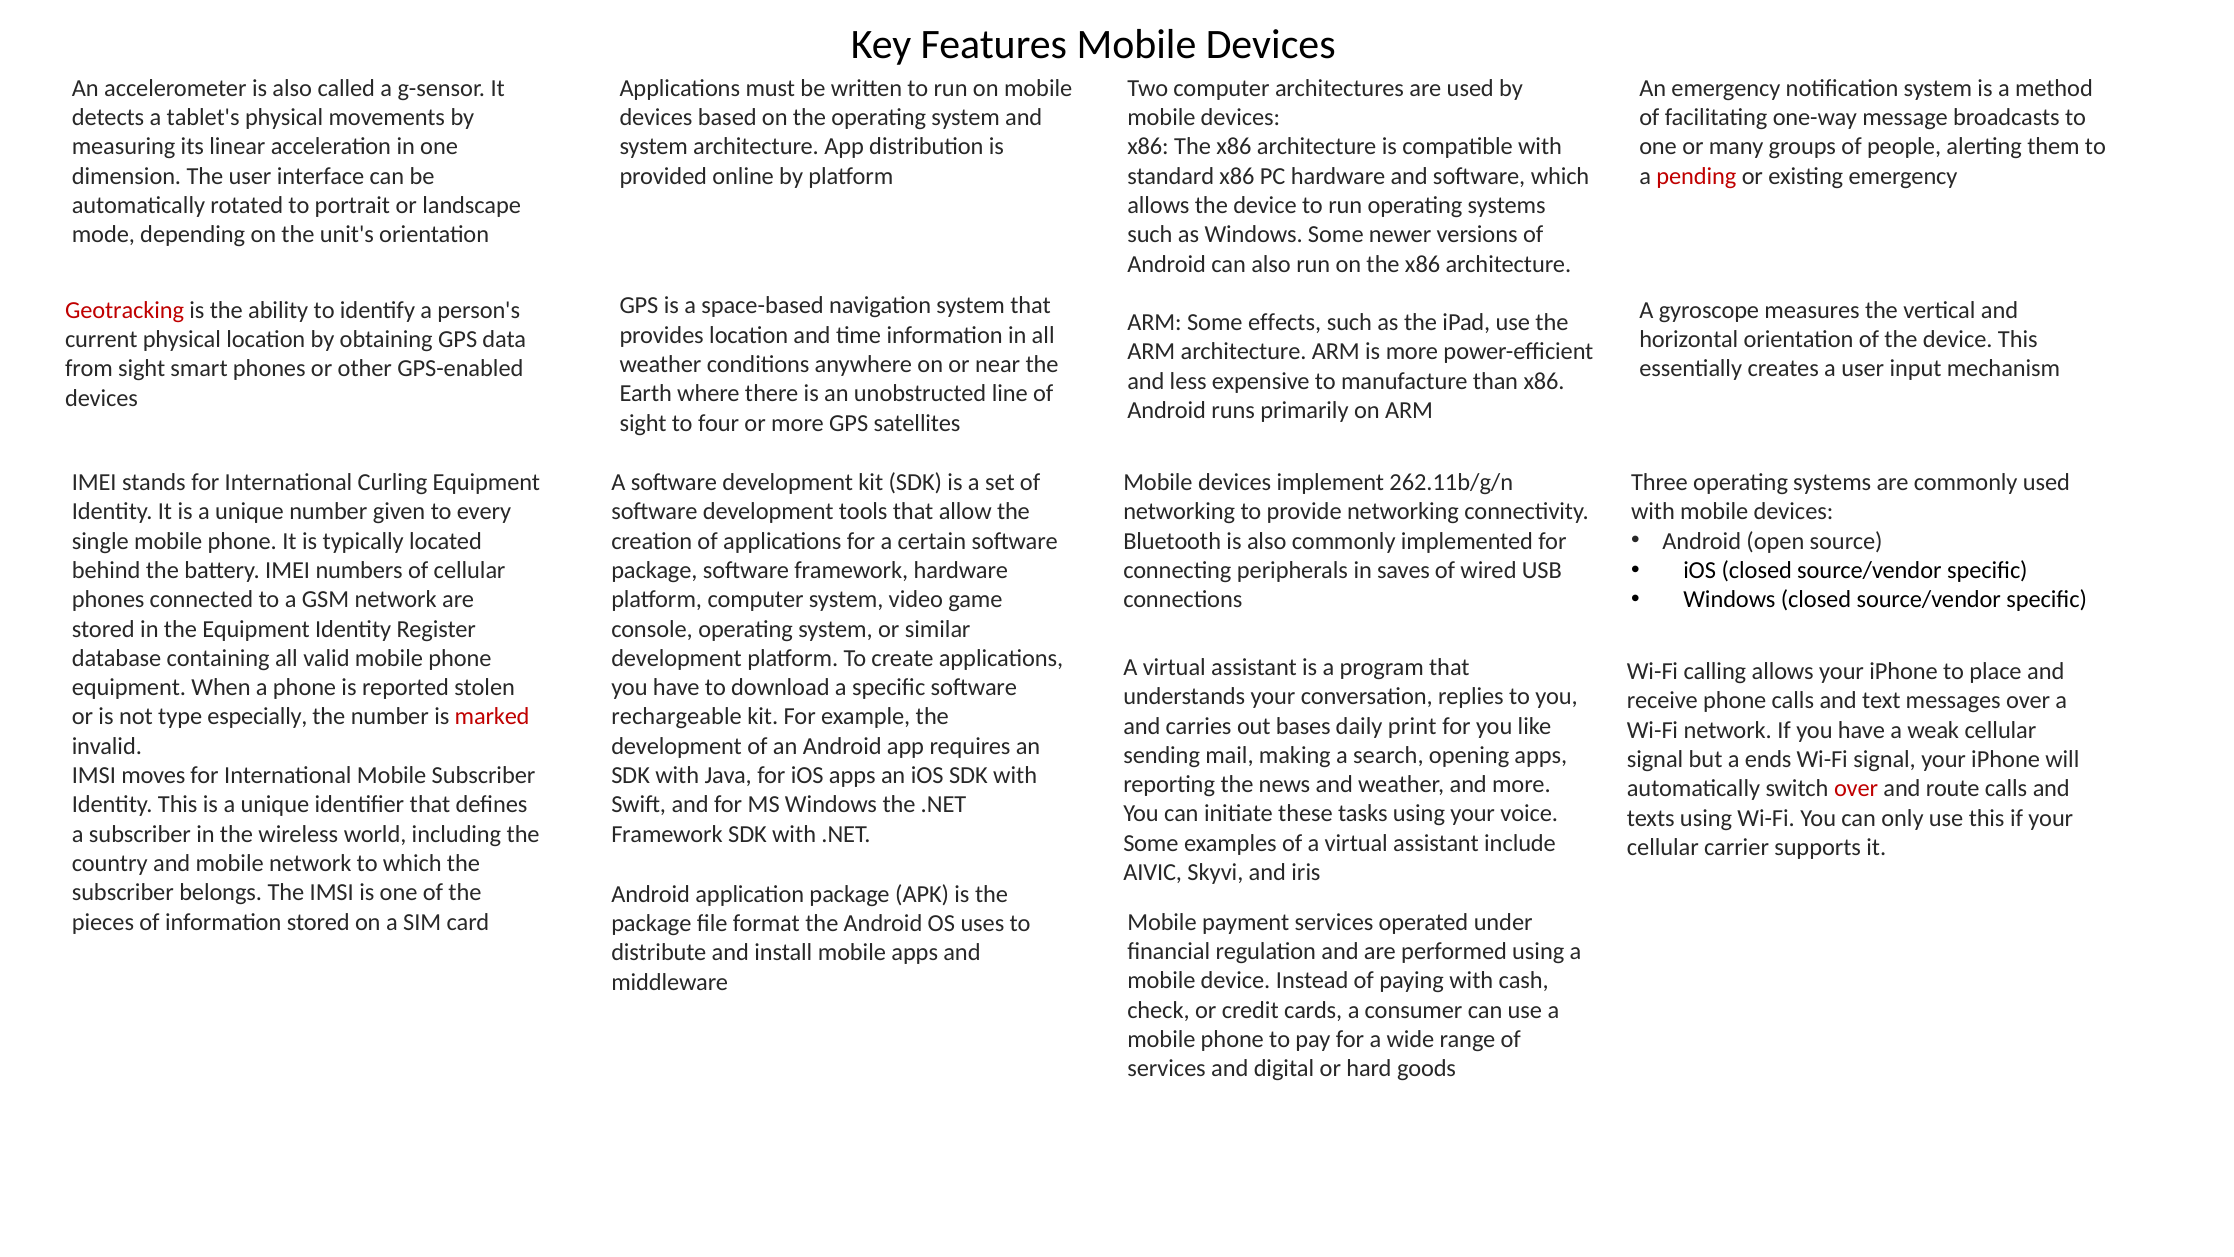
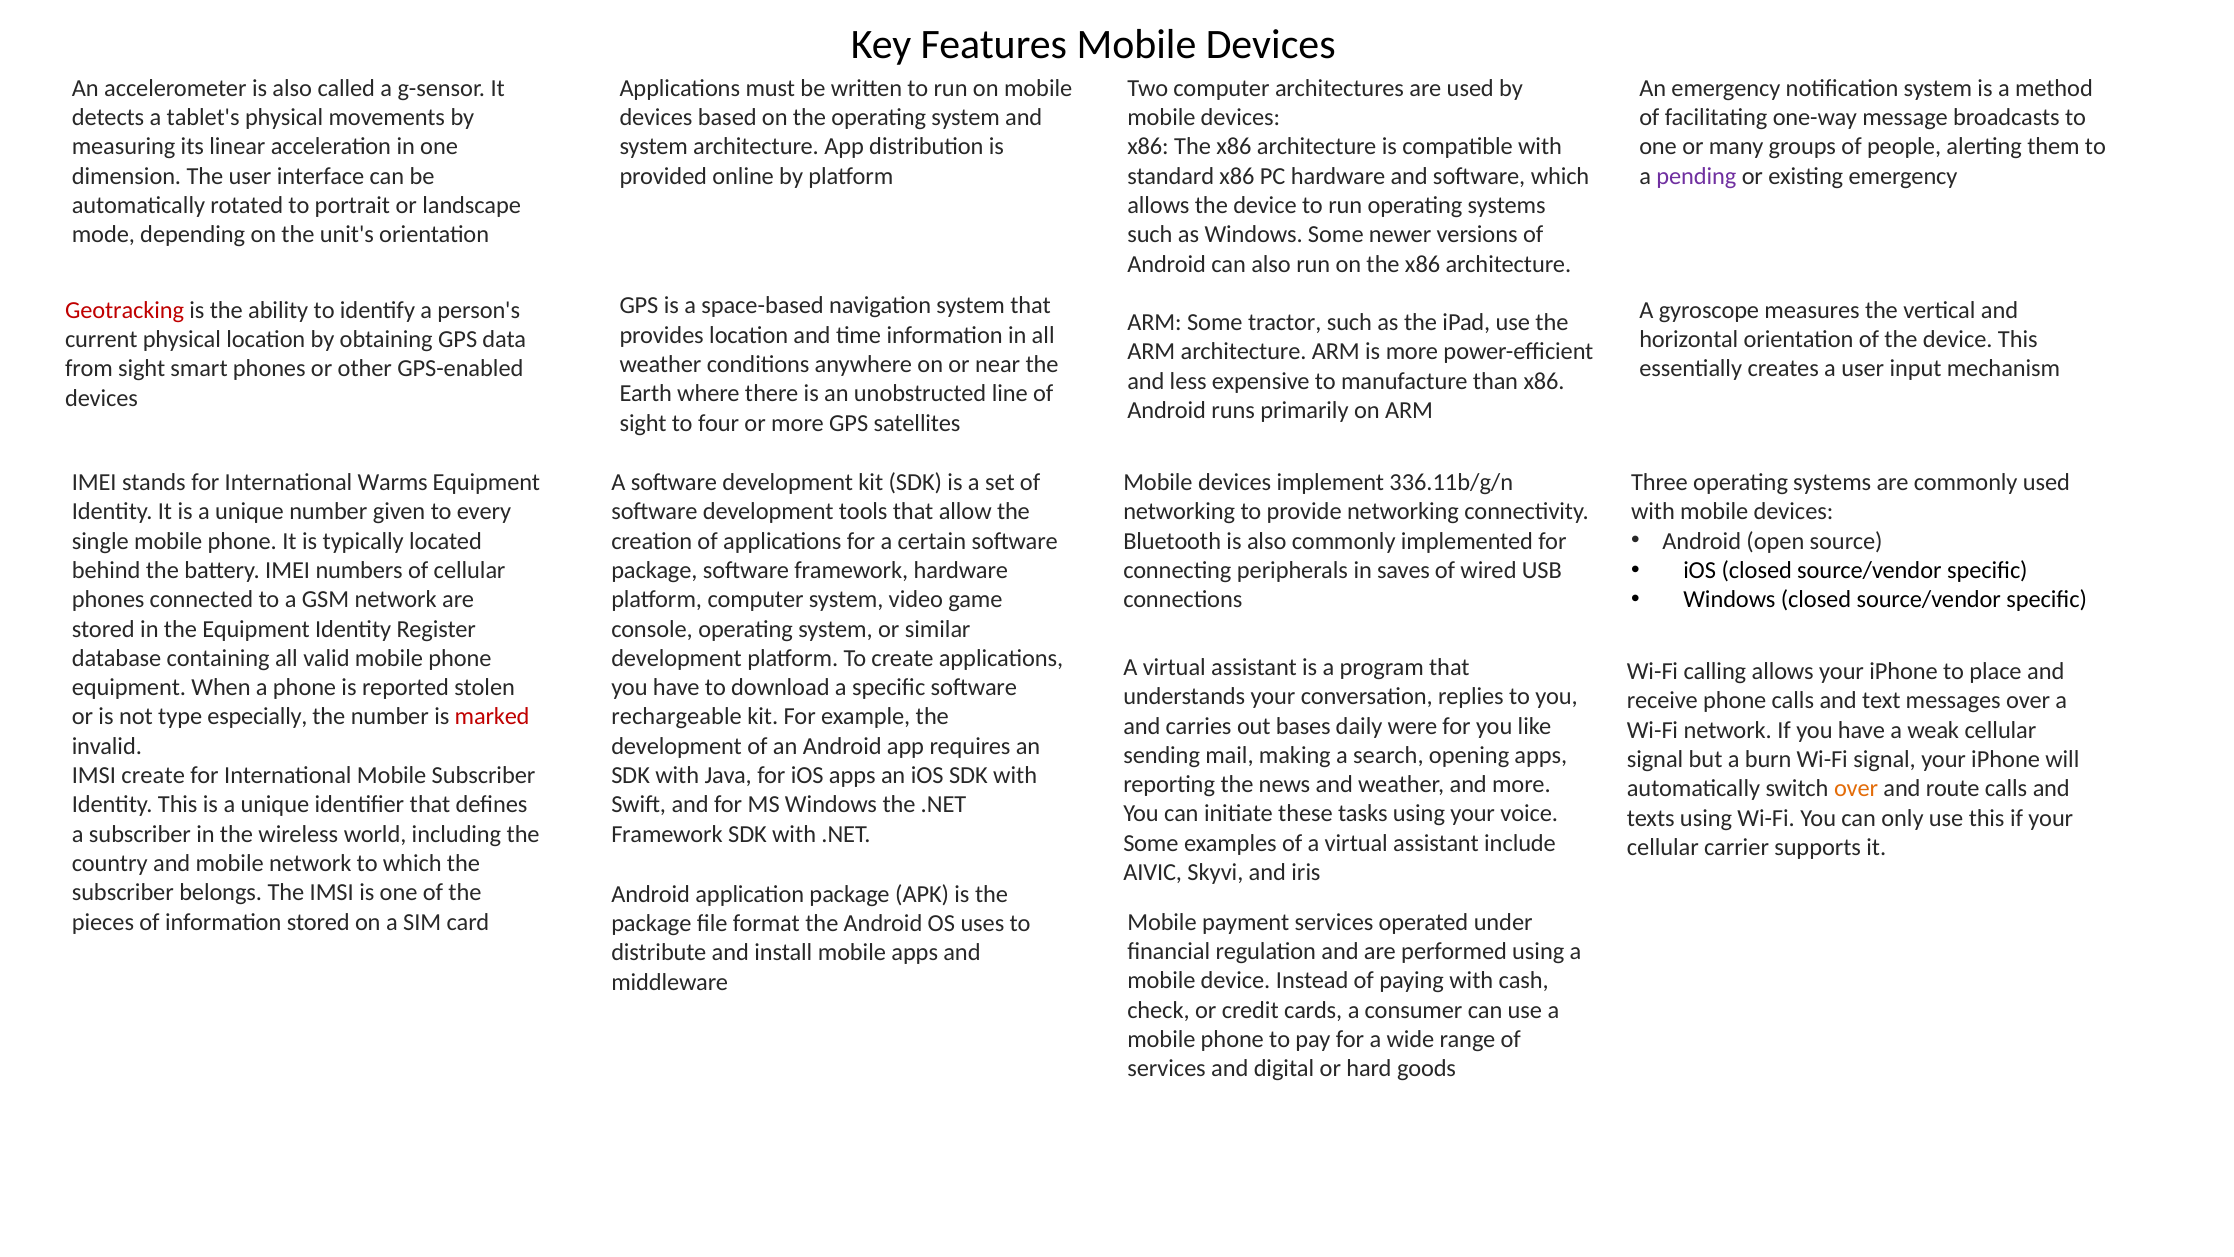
pending colour: red -> purple (1696, 176)
effects: effects -> tractor (1285, 322)
Curling: Curling -> Warms (393, 482)
262.11b/g/n: 262.11b/g/n -> 336.11b/g/n (1451, 482)
print: print -> were (1412, 726)
ends: ends -> burn (1768, 759)
IMSI moves: moves -> create (153, 775)
over colour: red -> orange (1856, 788)
